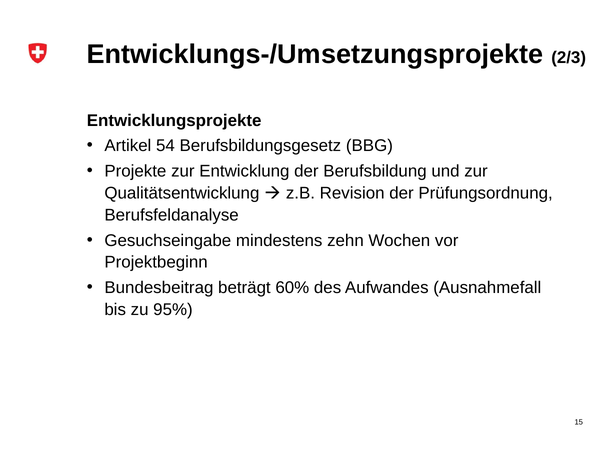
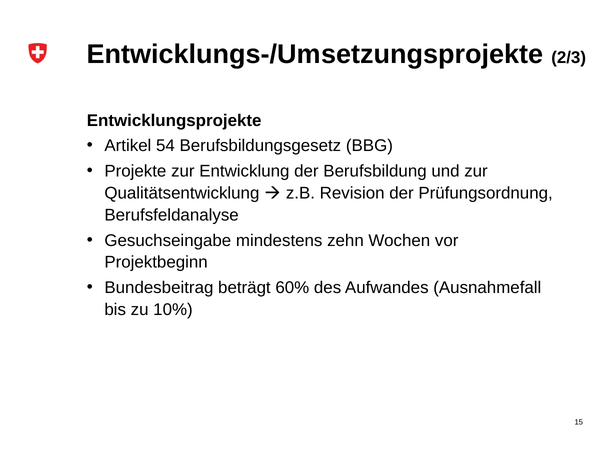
95%: 95% -> 10% (173, 310)
